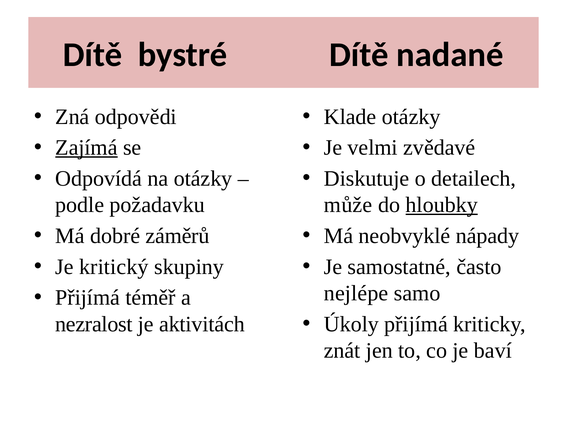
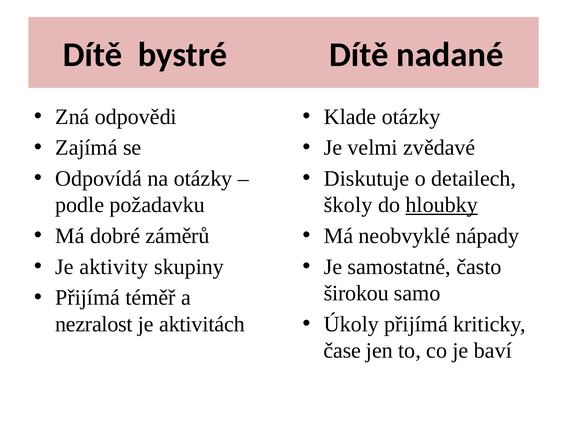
Zajímá underline: present -> none (86, 148)
může: může -> školy (348, 205)
kritický: kritický -> aktivity (114, 267)
nejlépe: nejlépe -> širokou (356, 293)
znát: znát -> čase (342, 351)
